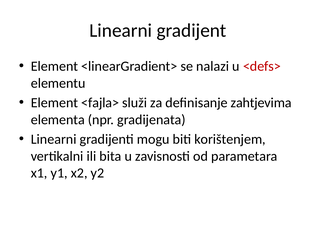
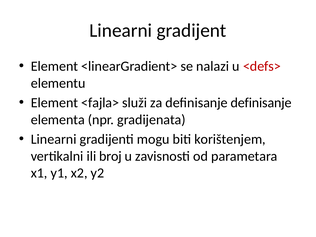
definisanje zahtjevima: zahtjevima -> definisanje (261, 103)
bita: bita -> broj (110, 156)
